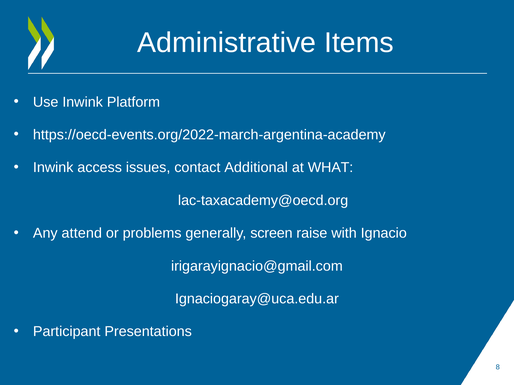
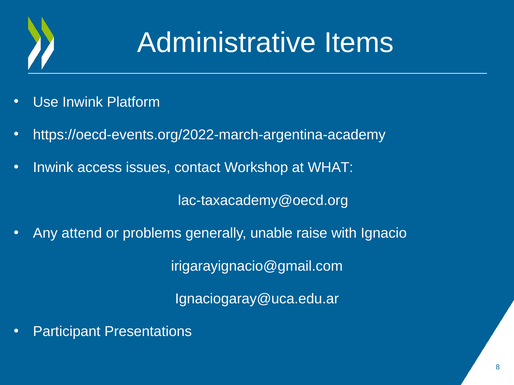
Additional: Additional -> Workshop (256, 168)
screen: screen -> unable (271, 233)
